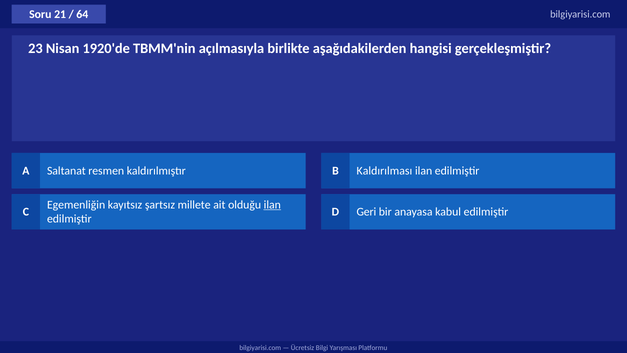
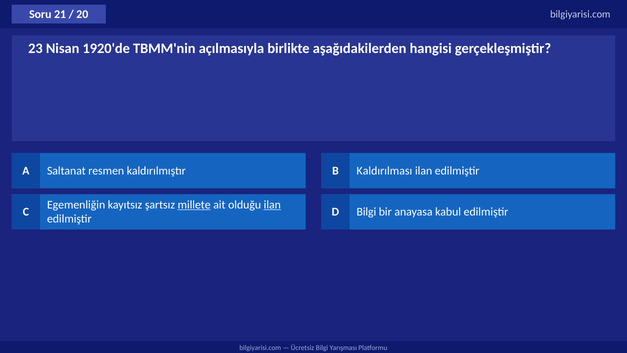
64: 64 -> 20 (82, 14)
millete underline: none -> present (194, 205)
D Geri: Geri -> Bilgi (366, 212)
